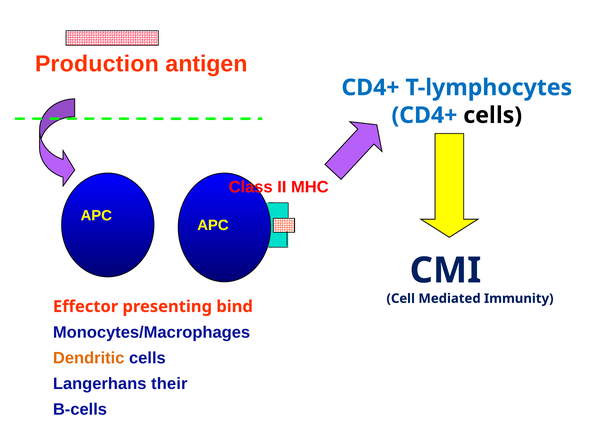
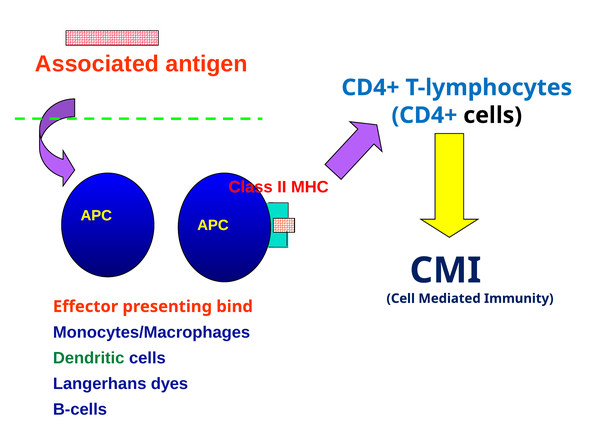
Production: Production -> Associated (97, 64)
Dendritic colour: orange -> green (89, 358)
their: their -> dyes (169, 384)
